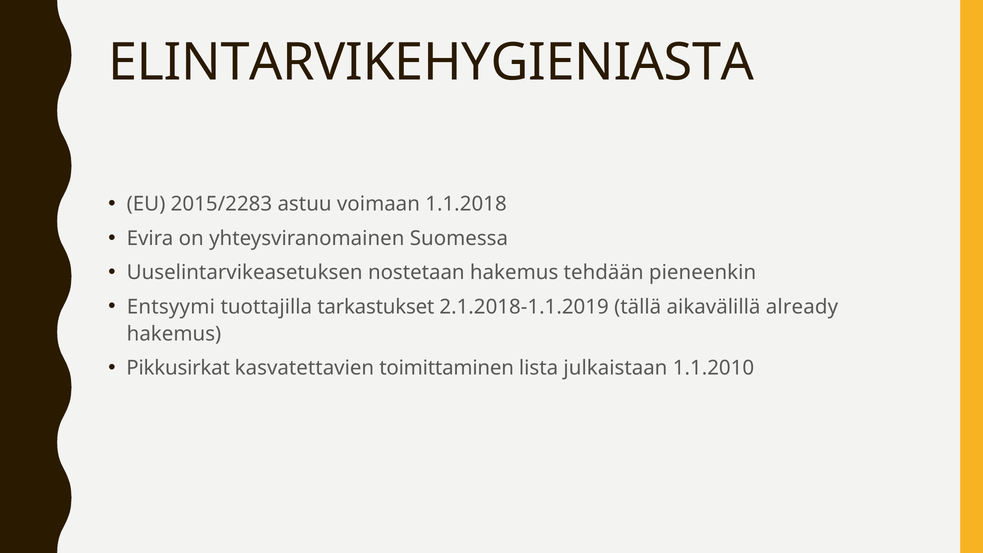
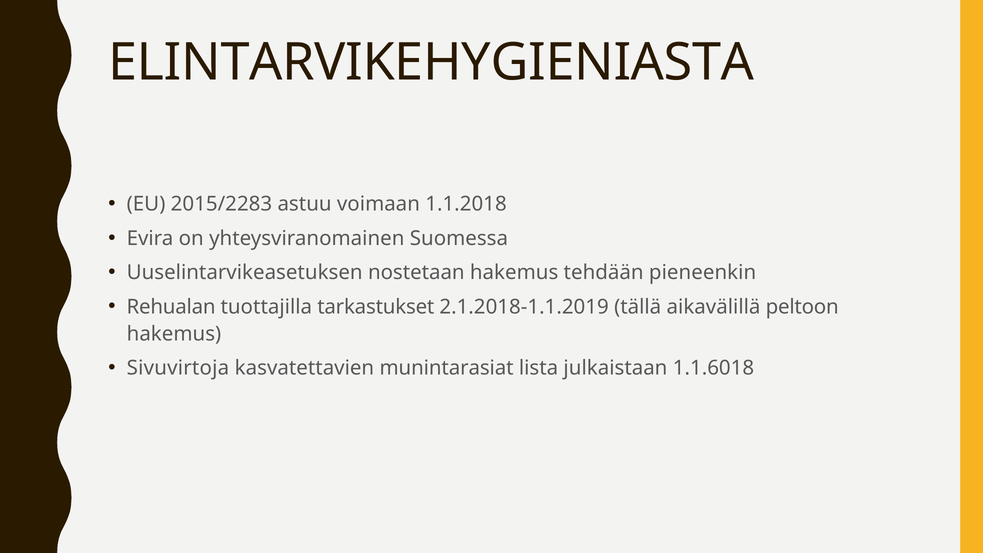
Entsyymi: Entsyymi -> Rehualan (171, 307)
already: already -> peltoon (802, 307)
Pikkusirkat: Pikkusirkat -> Sivuvirtoja (178, 368)
toimittaminen: toimittaminen -> munintarasiat (447, 368)
1.1.2010: 1.1.2010 -> 1.1.6018 (713, 368)
